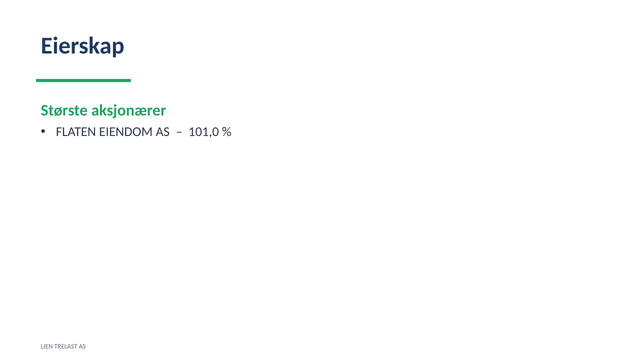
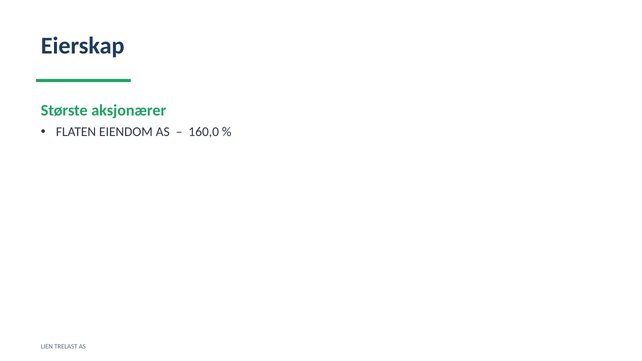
101,0: 101,0 -> 160,0 (204, 132)
